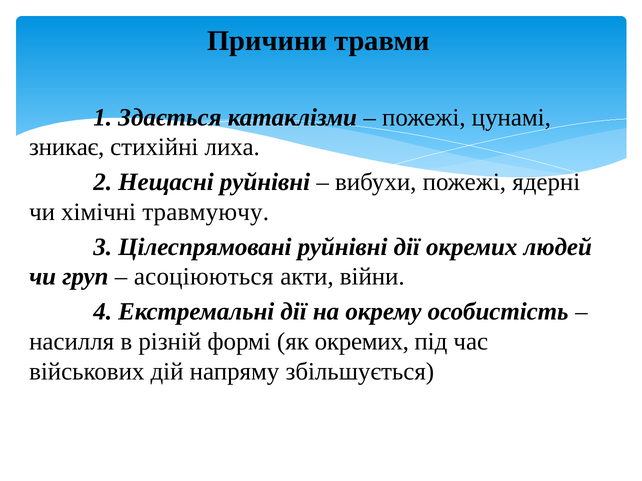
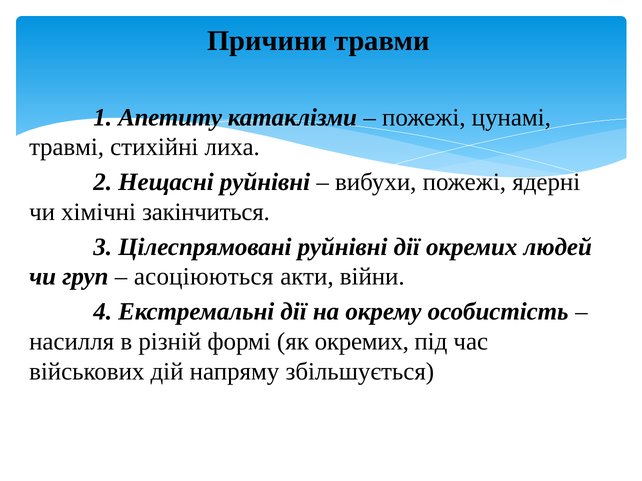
Здається: Здається -> Апетиту (170, 117)
зникає: зникає -> травмі (67, 147)
травмуючу: травмуючу -> закінчиться (206, 212)
